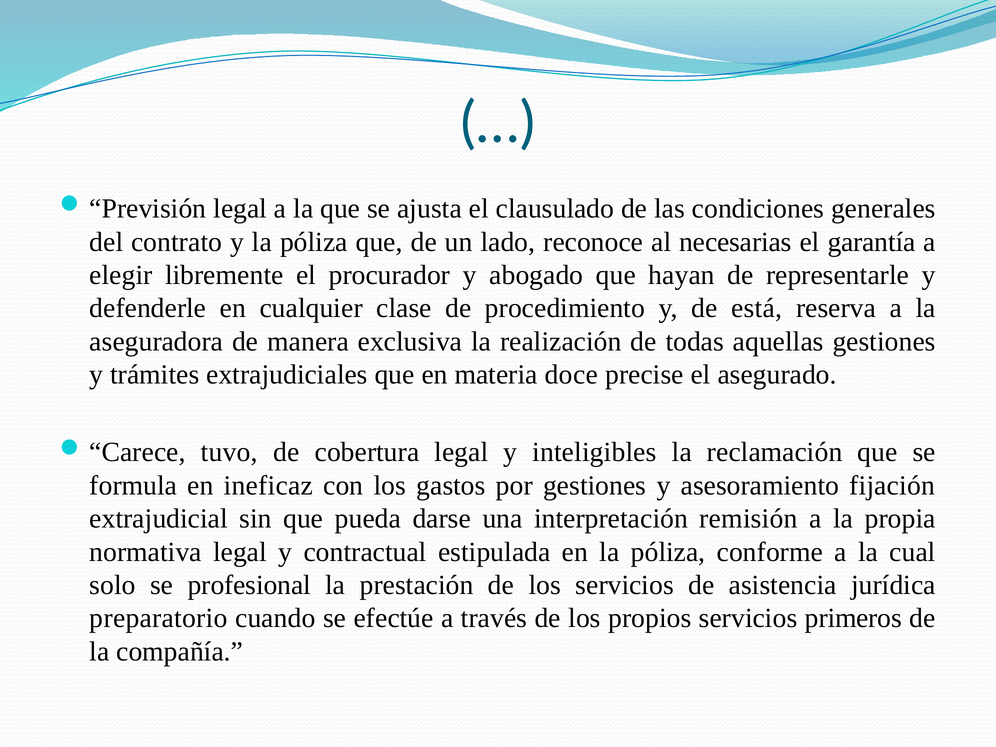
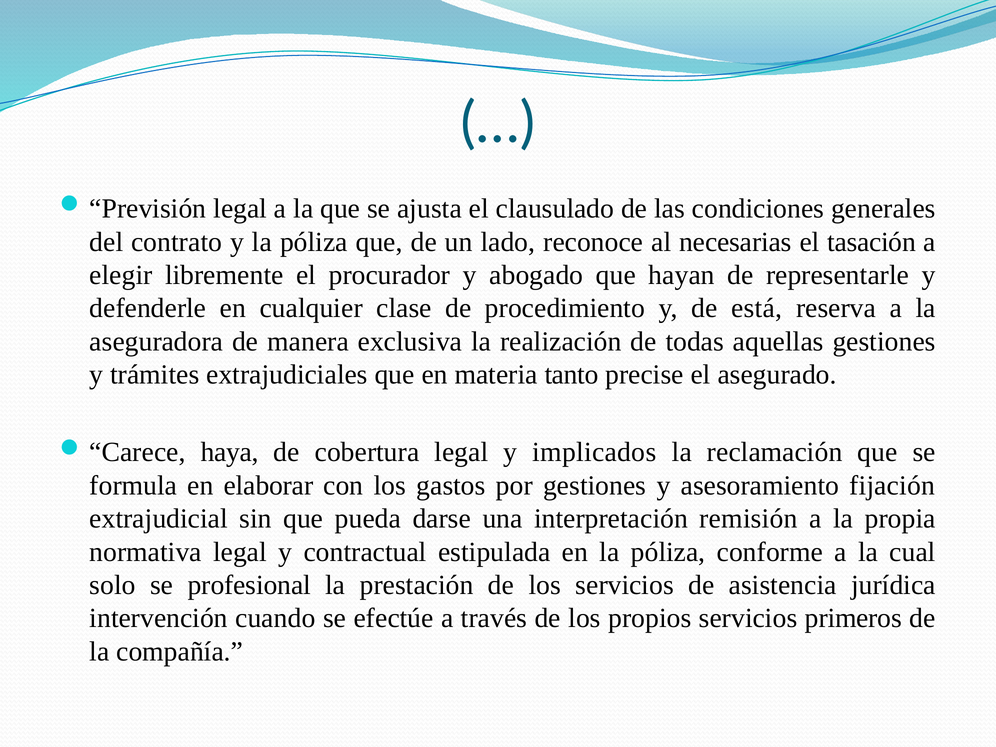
garantía: garantía -> tasación (872, 242)
doce: doce -> tanto (572, 375)
tuvo: tuvo -> haya (230, 452)
inteligibles: inteligibles -> implicados (594, 452)
ineficaz: ineficaz -> elaborar (269, 485)
preparatorio: preparatorio -> intervención (159, 618)
